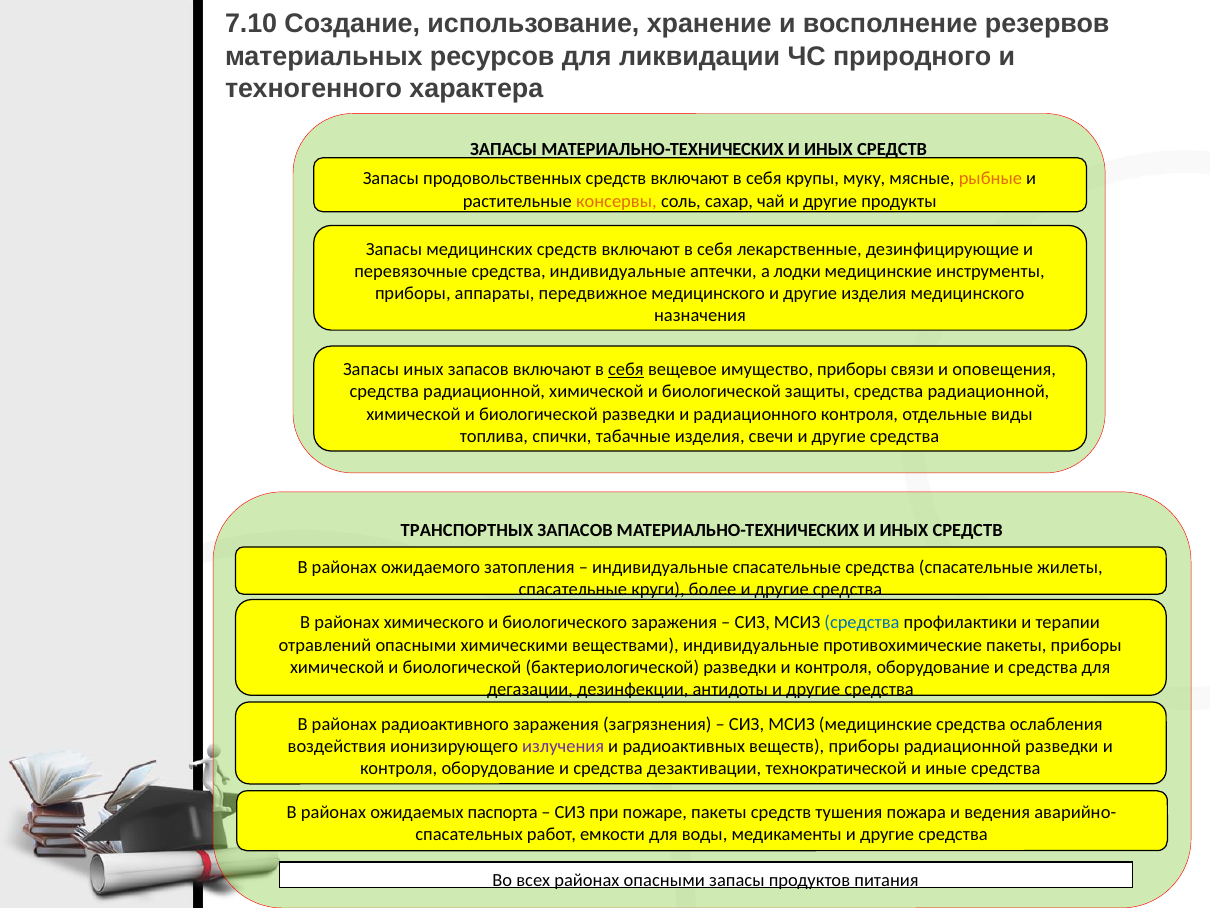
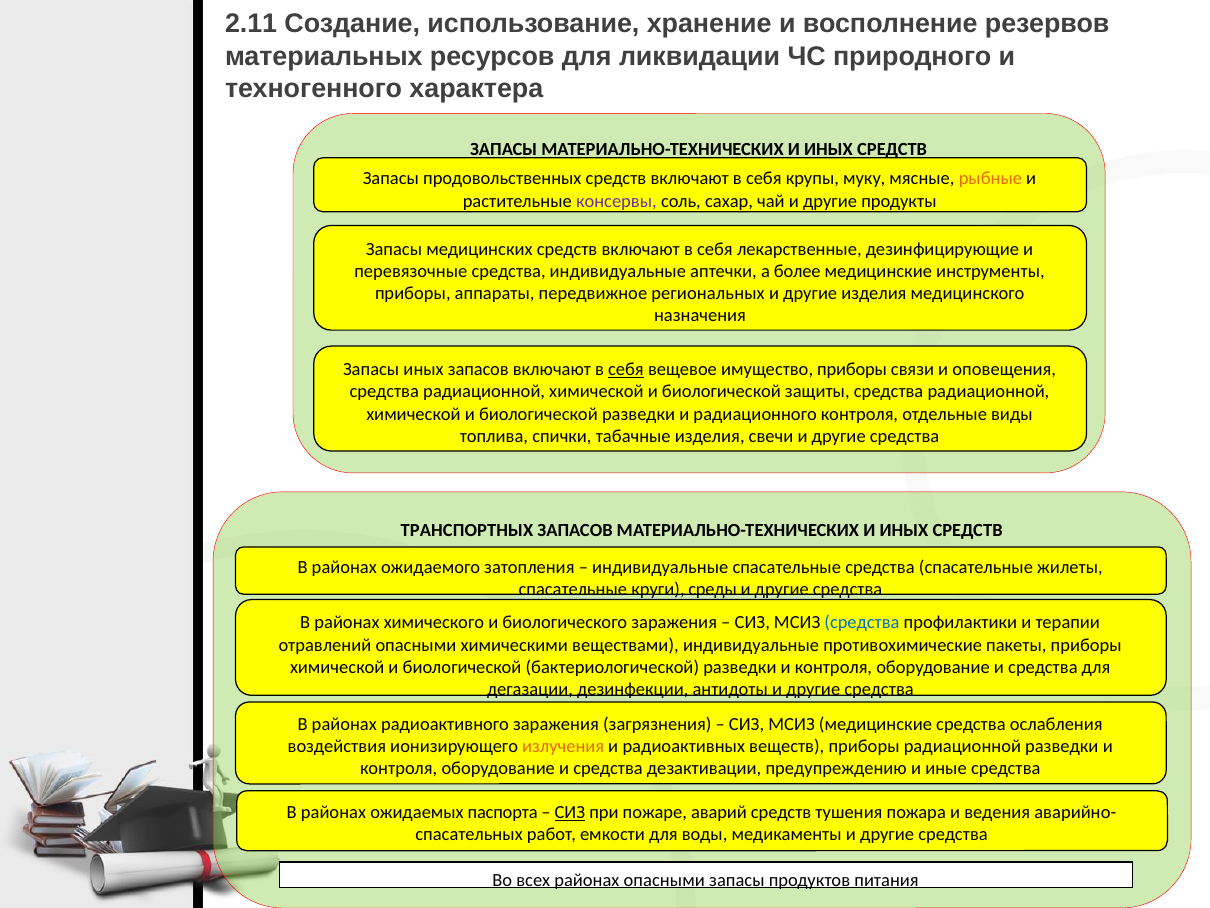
7.10: 7.10 -> 2.11 (251, 24)
консервы colour: orange -> purple (616, 201)
лодки: лодки -> более (797, 271)
передвижное медицинского: медицинского -> региональных (708, 293)
более: более -> среды (713, 590)
излучения colour: purple -> orange (563, 746)
технократической: технократической -> предупреждению (836, 768)
СИЗ underline: none -> present (570, 812)
пожаре пакеты: пакеты -> аварий (719, 812)
